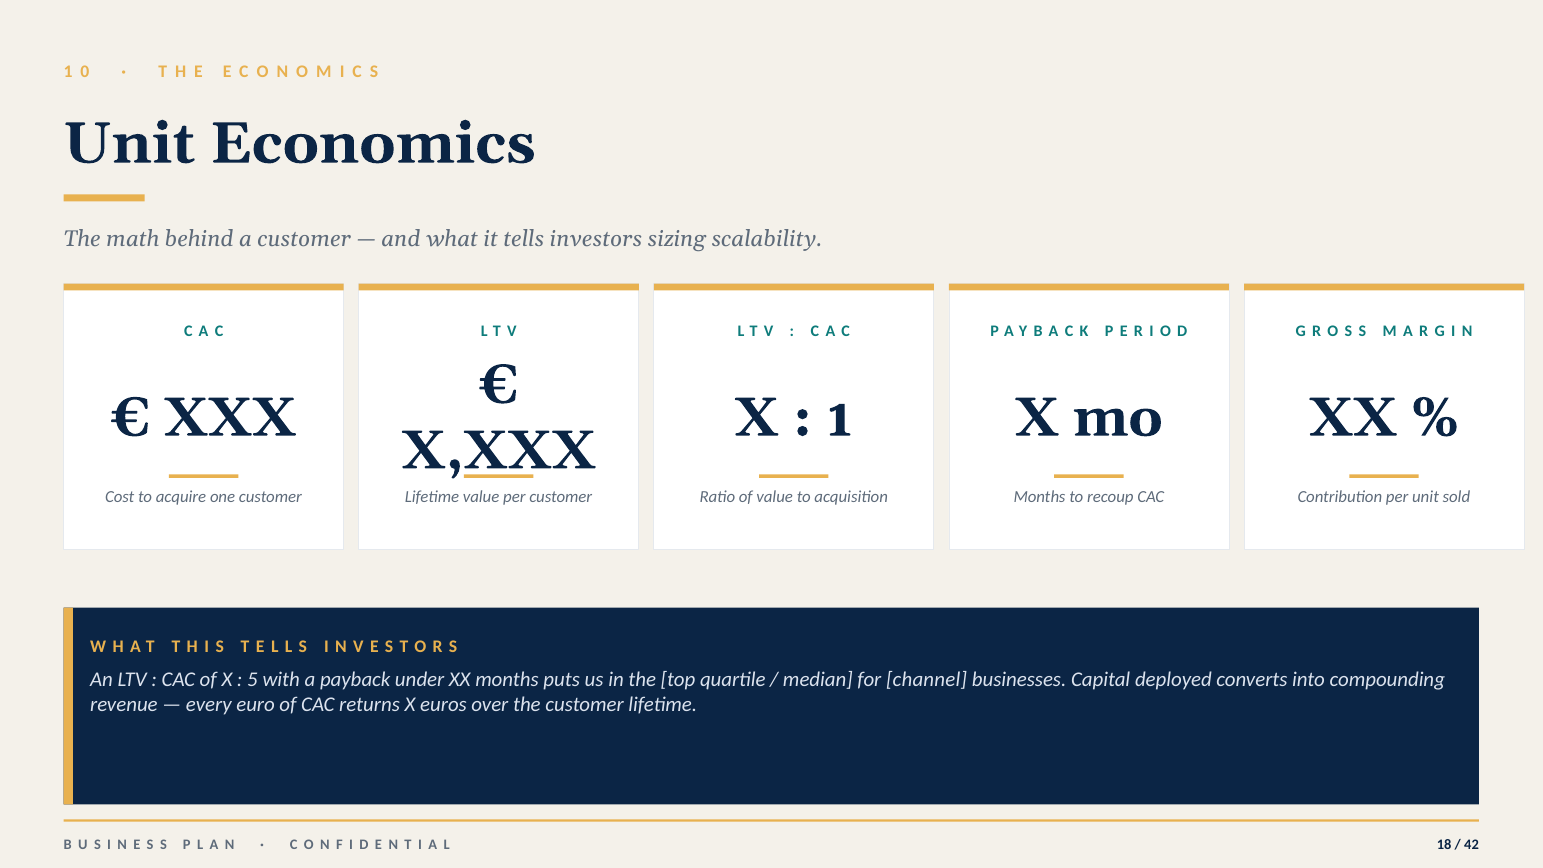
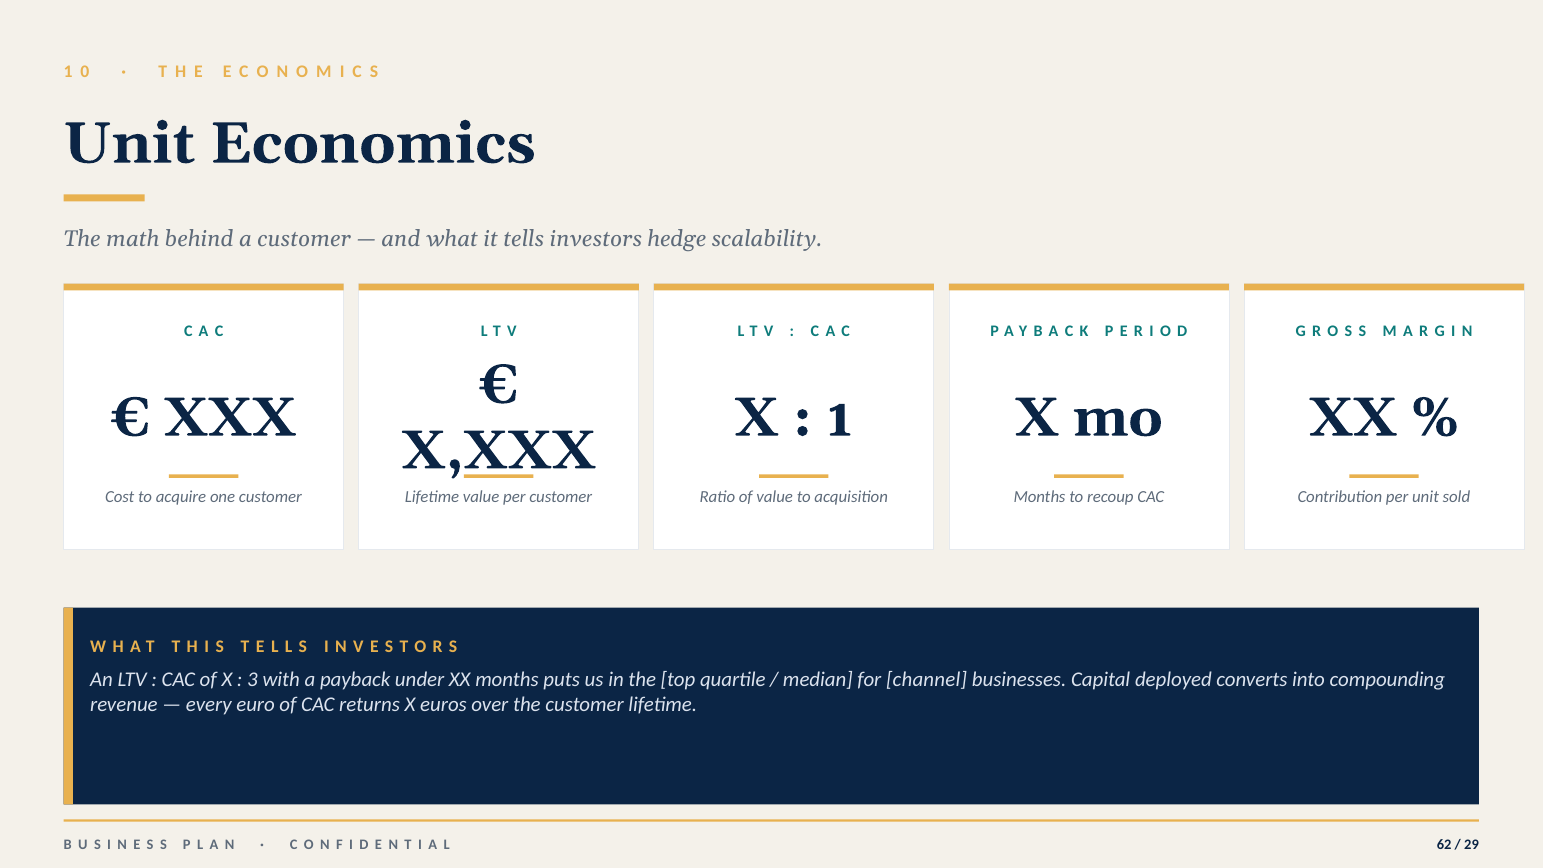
sizing: sizing -> hedge (677, 239)
5: 5 -> 3 (252, 679)
18: 18 -> 62 (1444, 845)
42: 42 -> 29 (1472, 845)
